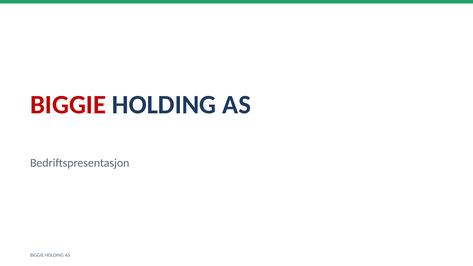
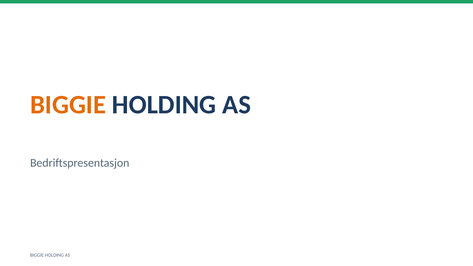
BIGGIE colour: red -> orange (68, 105)
